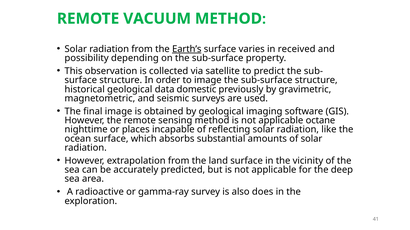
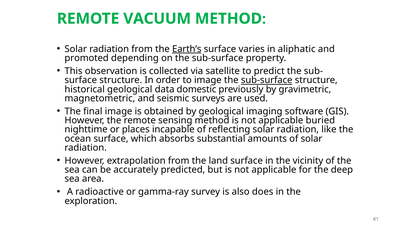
received: received -> aliphatic (297, 49)
possibility: possibility -> promoted (87, 58)
sub-surface underline: none -> present (267, 80)
octane: octane -> buried (320, 121)
